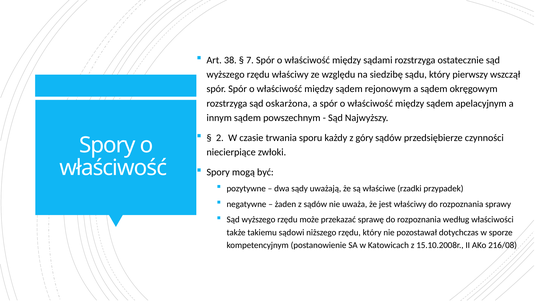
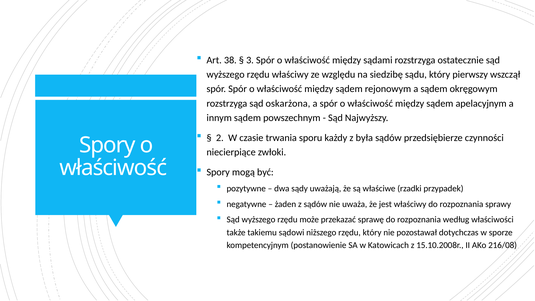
7: 7 -> 3 (250, 60)
góry: góry -> była (364, 138)
